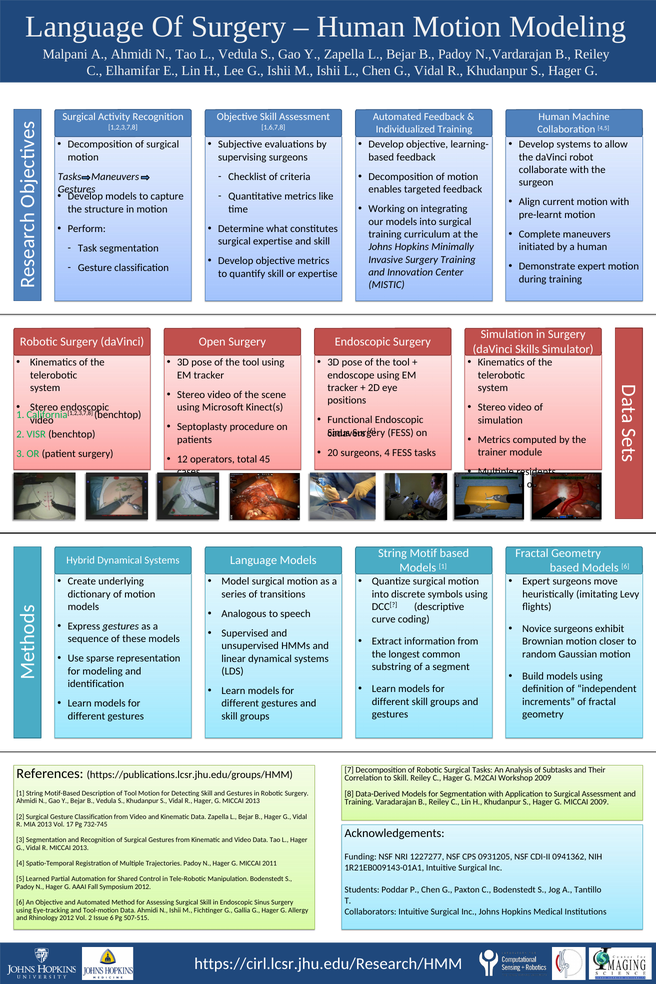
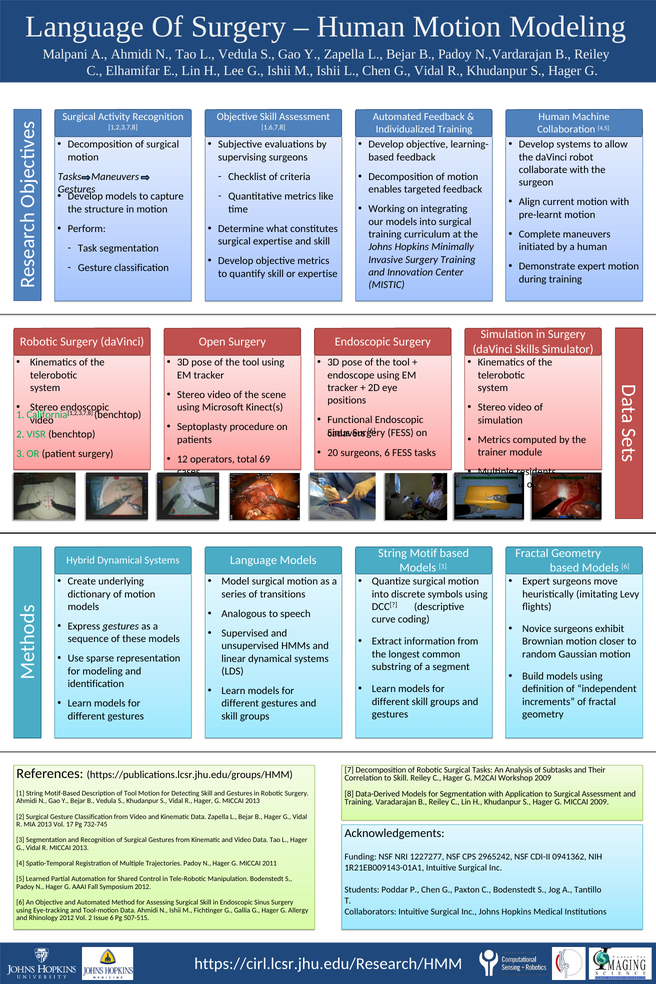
surgeons 4: 4 -> 6 (387, 453)
45: 45 -> 69 (265, 459)
0931205: 0931205 -> 2965242 (495, 857)
